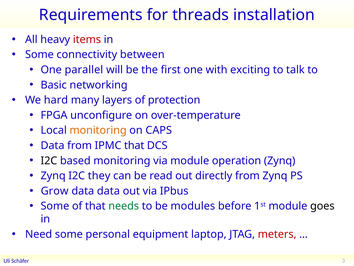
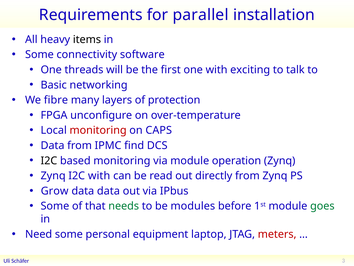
threads: threads -> parallel (201, 15)
items colour: red -> black (87, 39)
between: between -> software (142, 55)
parallel: parallel -> threads (84, 70)
hard: hard -> fibre (56, 100)
monitoring colour: orange -> red (98, 130)
IPMC that: that -> find (134, 145)
I2C they: they -> with (99, 176)
goes colour: black -> green (322, 206)
